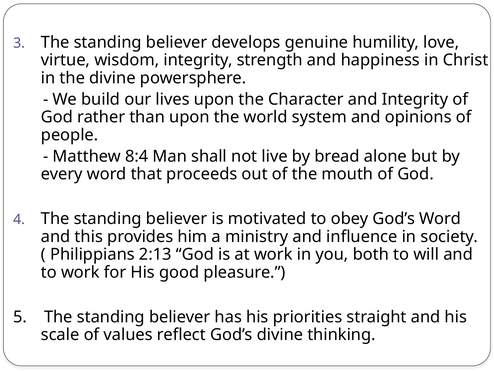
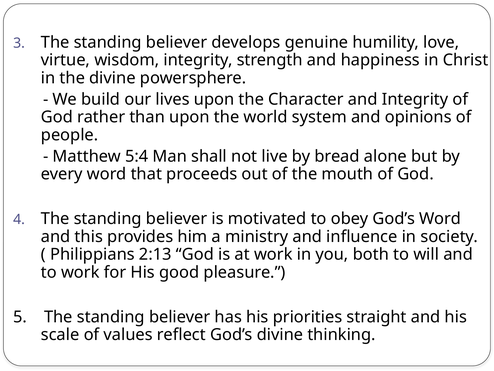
8:4: 8:4 -> 5:4 (137, 156)
